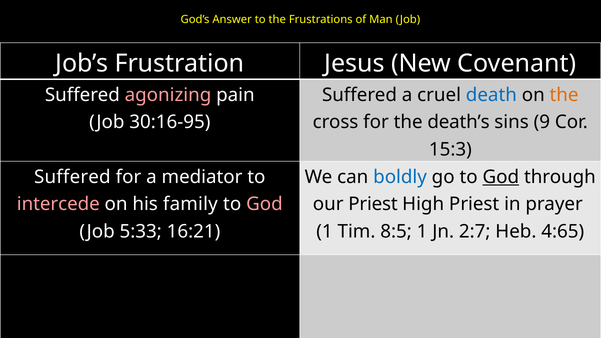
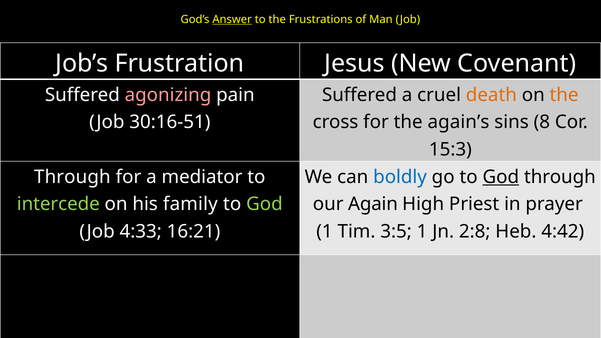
Answer underline: none -> present (232, 19)
death colour: blue -> orange (491, 95)
30:16-95: 30:16-95 -> 30:16-51 (170, 122)
death’s: death’s -> again’s (458, 122)
9: 9 -> 8 (542, 122)
Suffered: Suffered -> Through (72, 177)
intercede colour: pink -> light green (58, 204)
God colour: pink -> light green (264, 204)
our Priest: Priest -> Again (373, 204)
5:33: 5:33 -> 4:33 (141, 232)
8:5: 8:5 -> 3:5 (396, 232)
2:7: 2:7 -> 2:8 (475, 232)
4:65: 4:65 -> 4:42 (563, 232)
